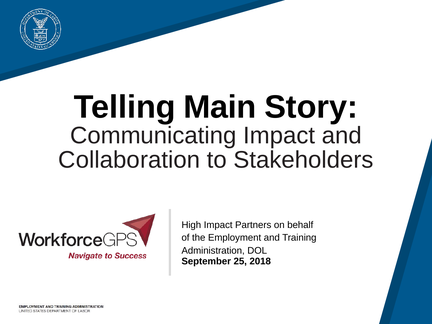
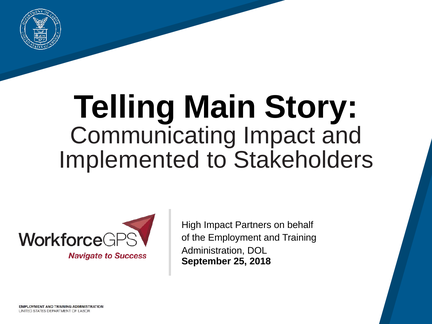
Collaboration: Collaboration -> Implemented (129, 160)
